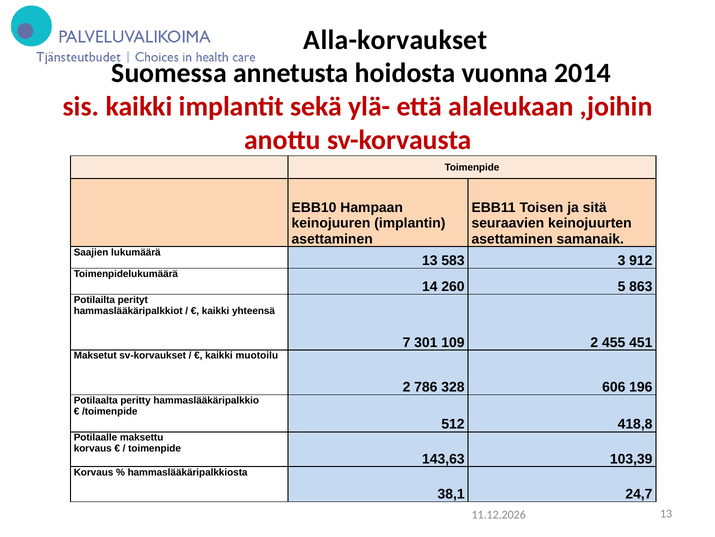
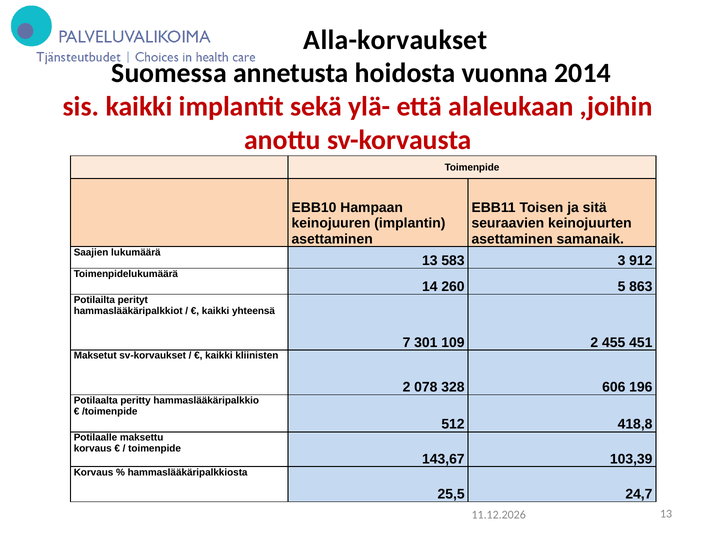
muotoilu: muotoilu -> kliinisten (257, 355)
786: 786 -> 078 (426, 387)
143,63: 143,63 -> 143,67 (443, 458)
38,1: 38,1 -> 25,5 (451, 493)
